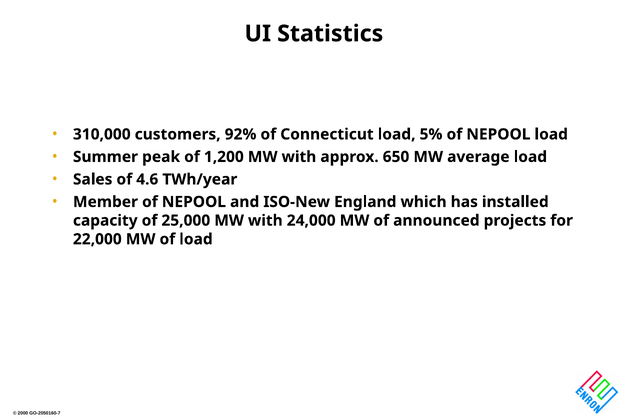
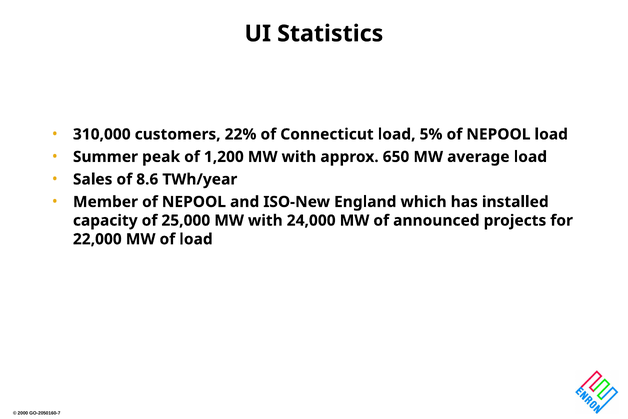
92%: 92% -> 22% (241, 134)
4.6: 4.6 -> 8.6 (147, 179)
